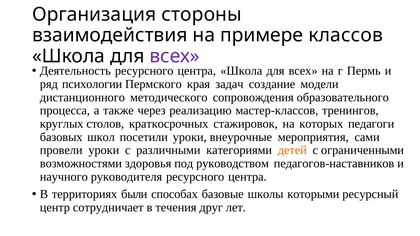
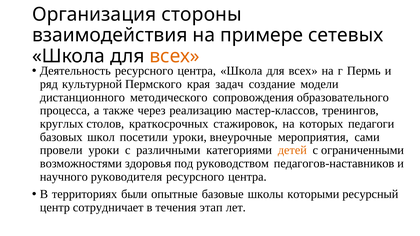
классов: классов -> сетевых (346, 35)
всех colour: purple -> orange (175, 56)
психологии: психологии -> культурной (92, 84)
способах: способах -> опытные (174, 194)
друг: друг -> этап (211, 208)
